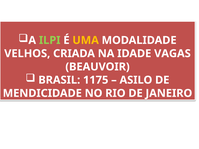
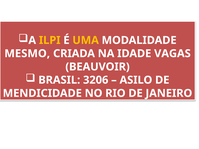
ILPI colour: light green -> yellow (50, 40)
VELHOS: VELHOS -> MESMO (27, 54)
1175: 1175 -> 3206 (96, 80)
